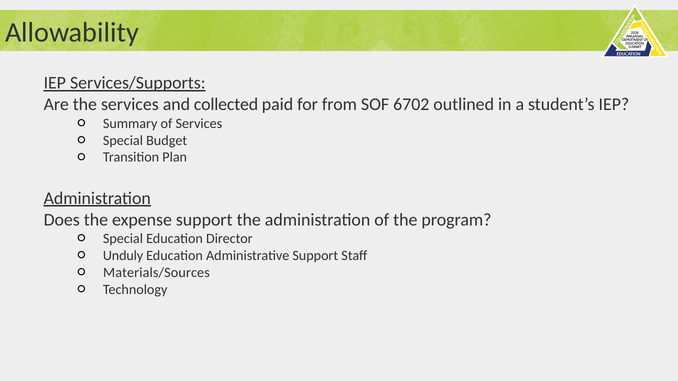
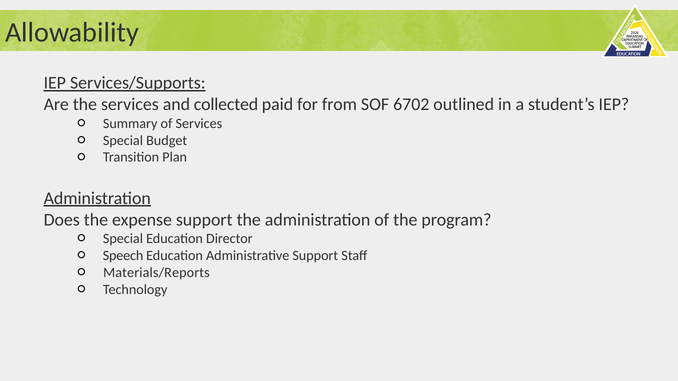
Unduly: Unduly -> Speech (123, 256)
Materials/Sources: Materials/Sources -> Materials/Reports (156, 273)
